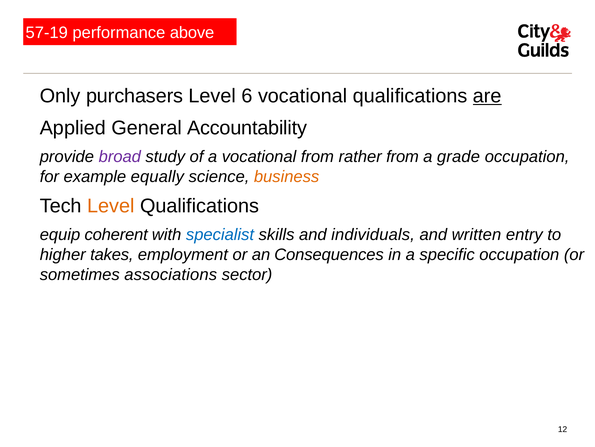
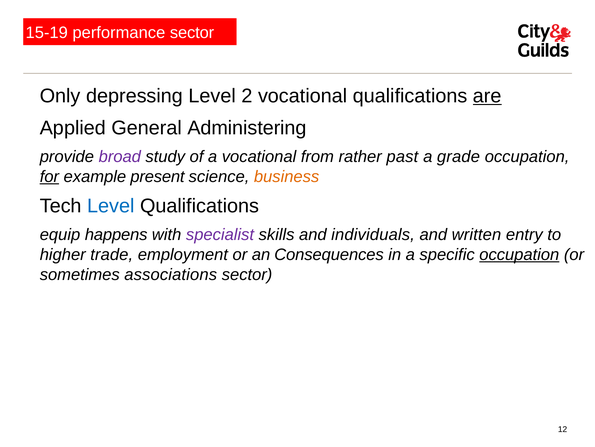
57-19: 57-19 -> 15-19 (47, 33)
performance above: above -> sector (192, 33)
purchasers: purchasers -> depressing (135, 96)
6: 6 -> 2 (247, 96)
Accountability: Accountability -> Administering (247, 128)
rather from: from -> past (402, 156)
for underline: none -> present (49, 176)
equally: equally -> present (157, 176)
Level colour: orange -> blue (111, 206)
coherent: coherent -> happens (116, 234)
specialist colour: blue -> purple (220, 234)
takes: takes -> trade (112, 254)
occupation underline: none -> present (519, 254)
